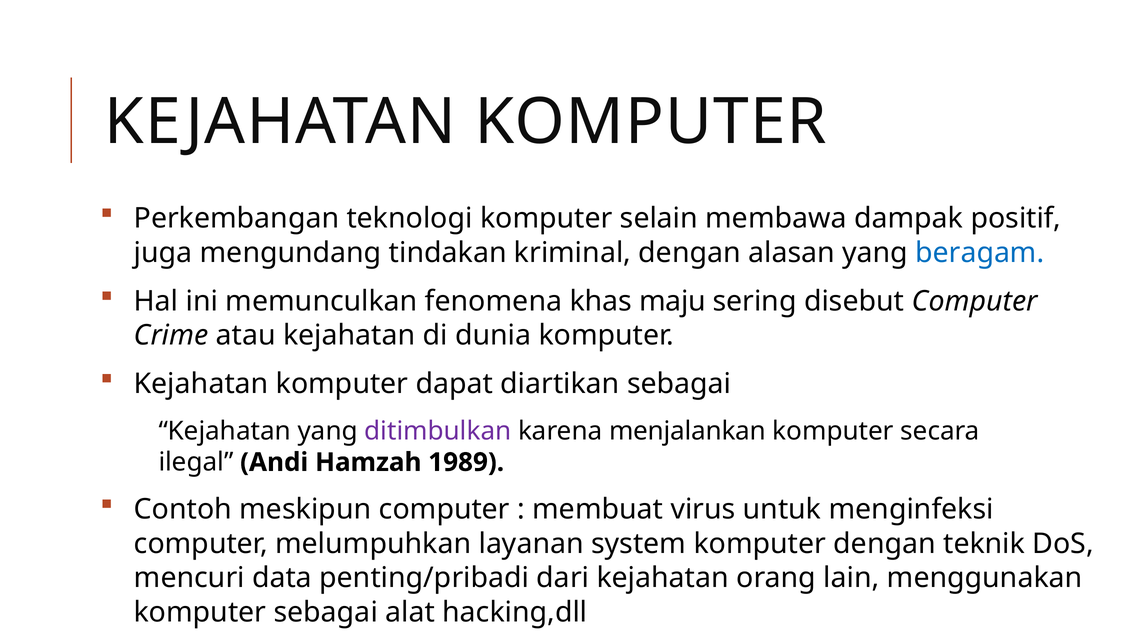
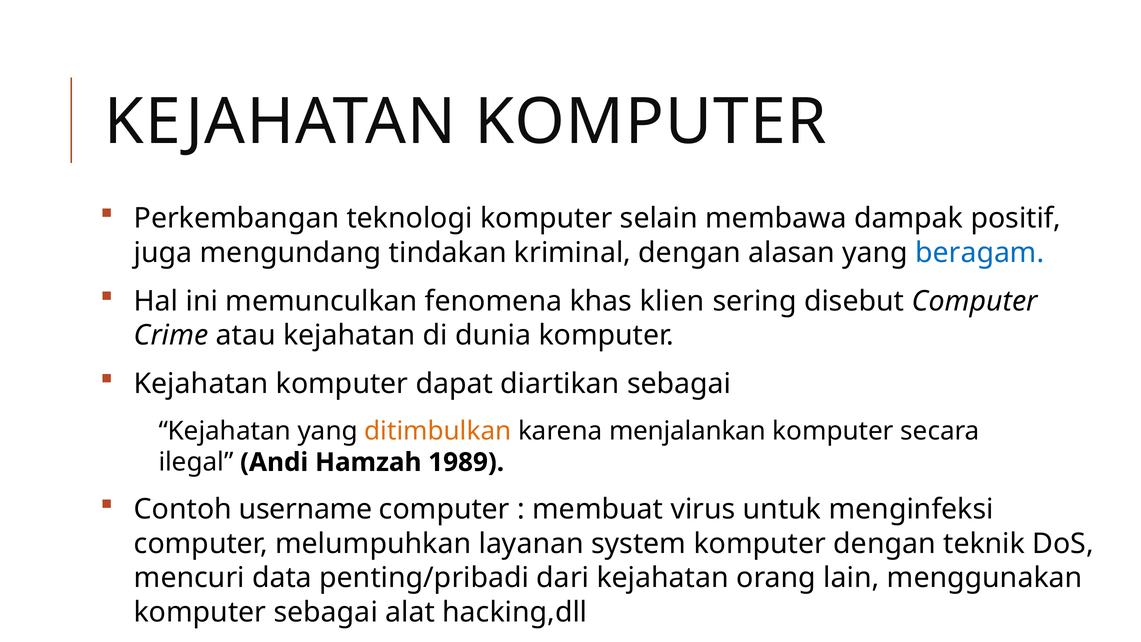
maju: maju -> klien (672, 301)
ditimbulkan colour: purple -> orange (438, 431)
meskipun: meskipun -> username (305, 509)
